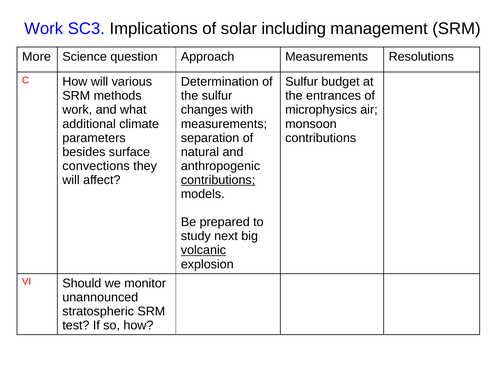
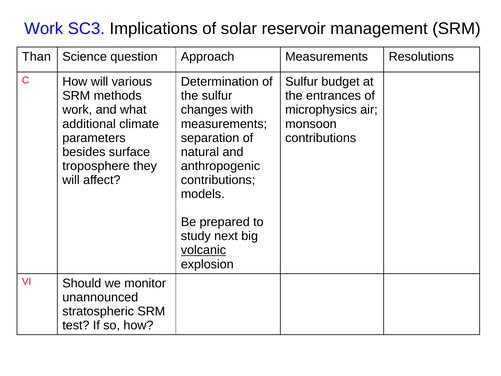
including: including -> reservoir (294, 29)
More: More -> Than (36, 57)
convections: convections -> troposphere (96, 166)
contributions underline: present -> none (218, 180)
